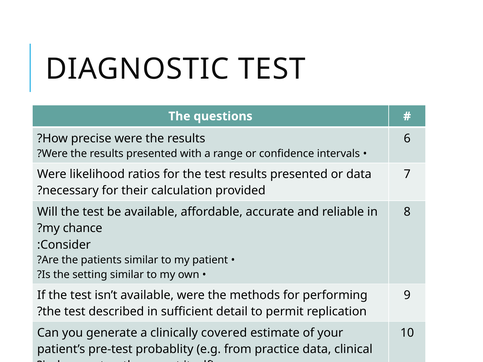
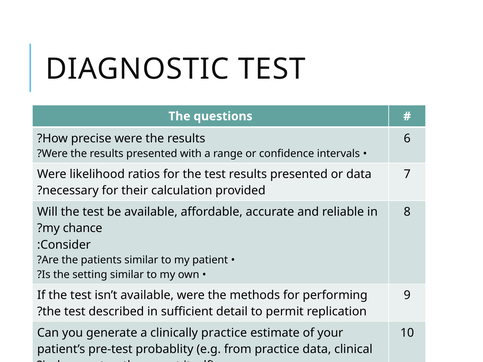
clinically covered: covered -> practice (224, 333)
